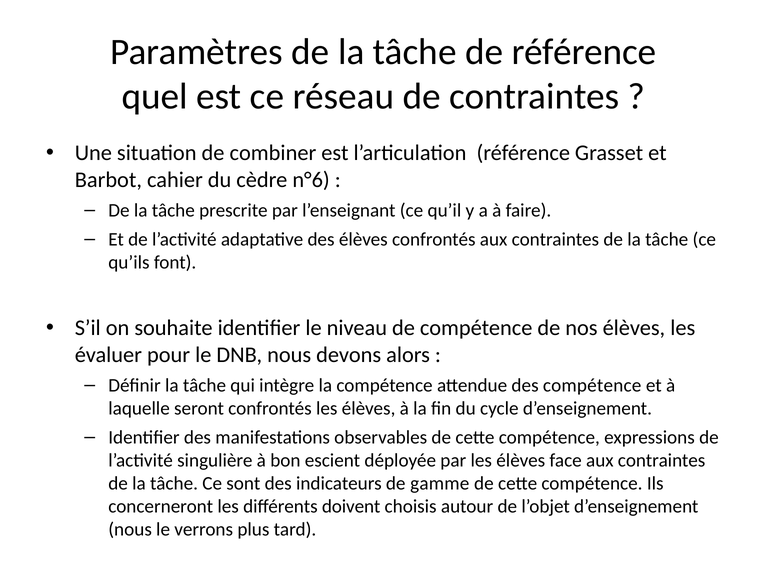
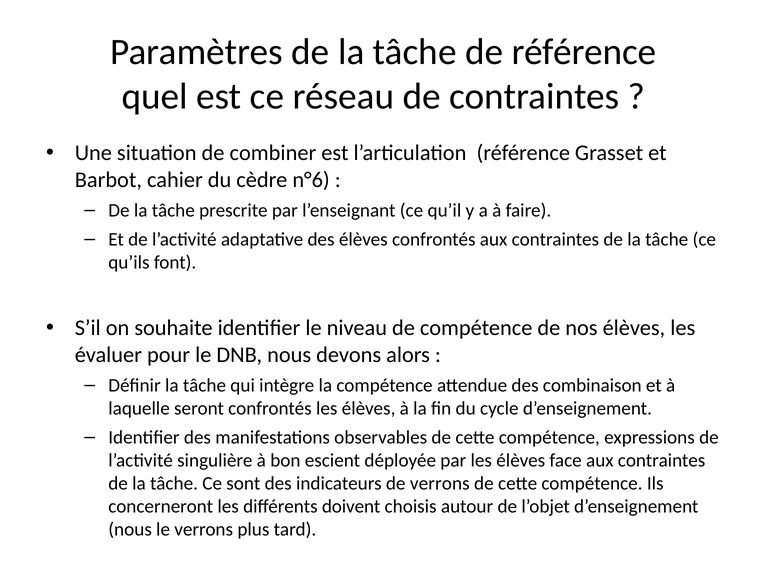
des compétence: compétence -> combinaison (592, 386)
de gamme: gamme -> verrons (440, 484)
